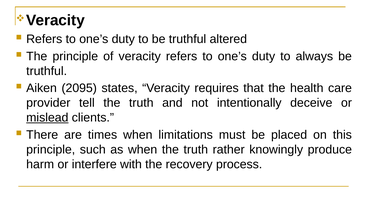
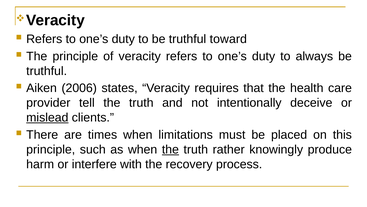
altered: altered -> toward (228, 39)
2095: 2095 -> 2006 (79, 88)
the underline: none -> present (170, 149)
